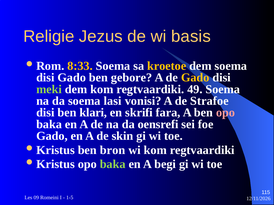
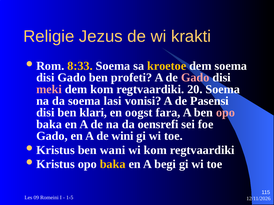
basis: basis -> krakti (191, 37)
gebore: gebore -> profeti (132, 78)
Gado colour: yellow -> pink (195, 78)
meki colour: light green -> pink (49, 89)
49: 49 -> 20 (195, 89)
Strafoe: Strafoe -> Pasensi (209, 101)
skrifi: skrifi -> oogst (139, 113)
skin: skin -> wini (123, 136)
bron: bron -> wani (113, 150)
baka colour: light green -> yellow (113, 165)
